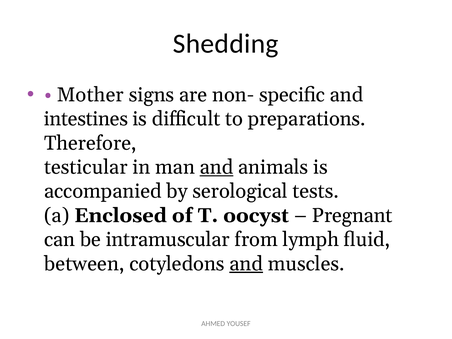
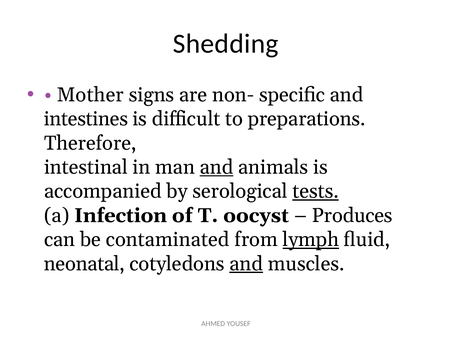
testicular: testicular -> intestinal (86, 167)
tests underline: none -> present (316, 191)
Enclosed: Enclosed -> Infection (121, 215)
Pregnant: Pregnant -> Produces (352, 215)
intramuscular: intramuscular -> contaminated (168, 240)
lymph underline: none -> present (311, 240)
between: between -> neonatal (84, 264)
